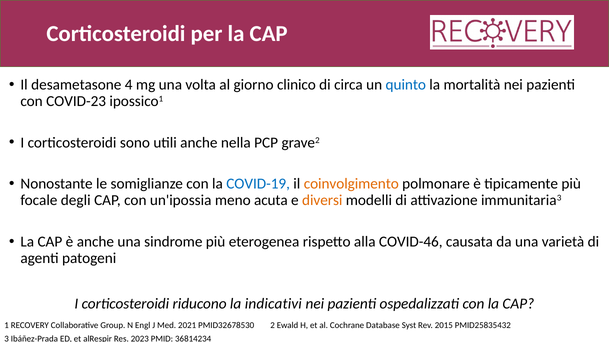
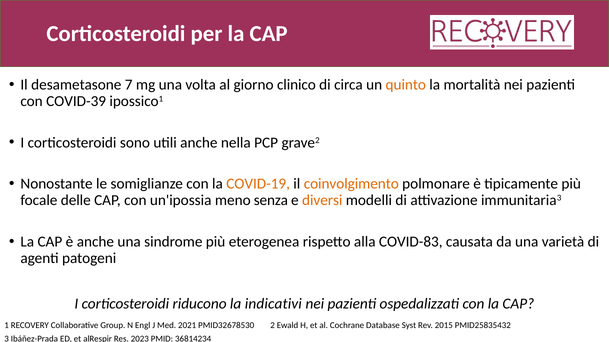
4: 4 -> 7 (129, 85)
quinto colour: blue -> orange (406, 85)
COVID-23: COVID-23 -> COVID-39 (76, 101)
COVID-19 colour: blue -> orange (258, 184)
degli: degli -> delle (76, 201)
acuta: acuta -> senza (271, 201)
COVID-46: COVID-46 -> COVID-83 (411, 242)
